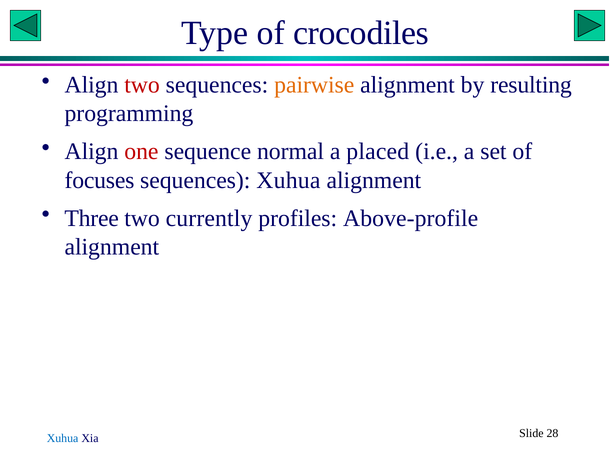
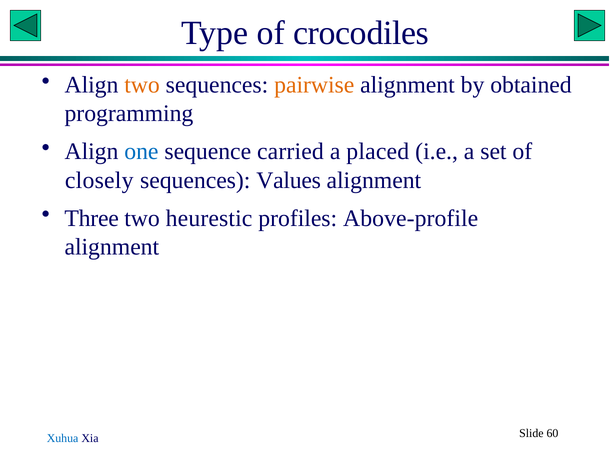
two colour: red -> orange (142, 85)
resulting: resulting -> obtained (531, 85)
one colour: red -> blue (141, 151)
normal: normal -> carried (290, 151)
focuses: focuses -> closely (99, 180)
sequences Xuhua: Xuhua -> Values (289, 180)
currently: currently -> heurestic (209, 218)
28: 28 -> 60 (553, 433)
